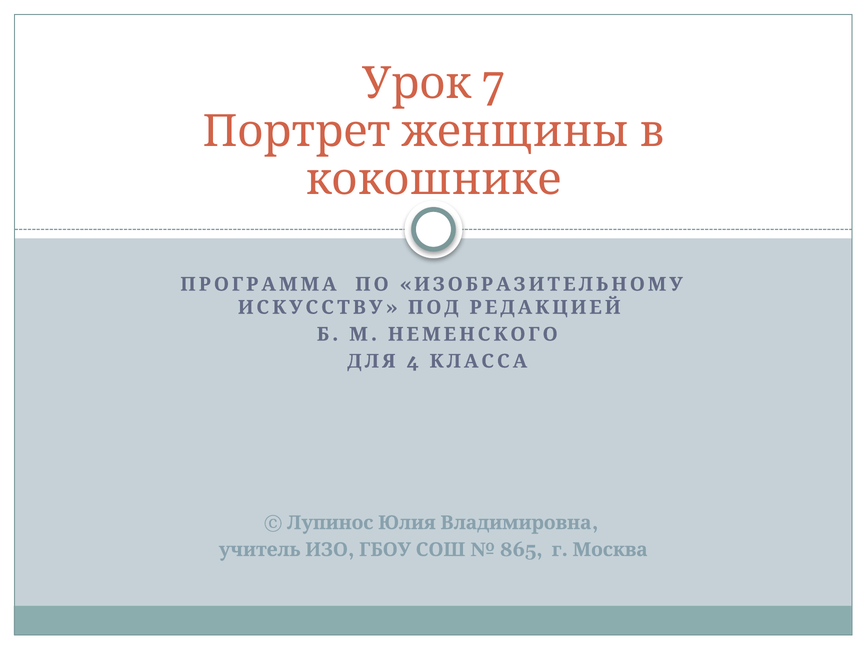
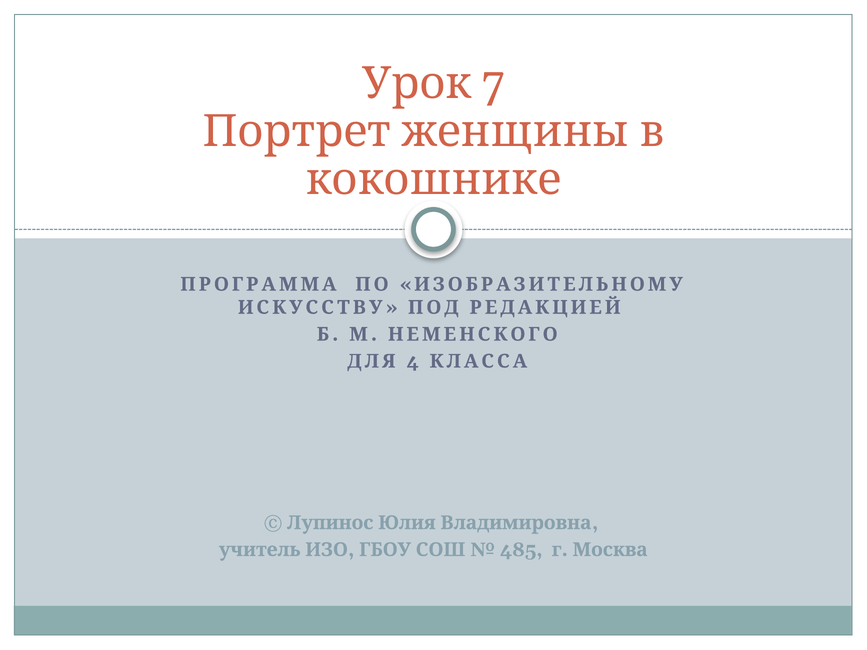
865: 865 -> 485 (521, 550)
